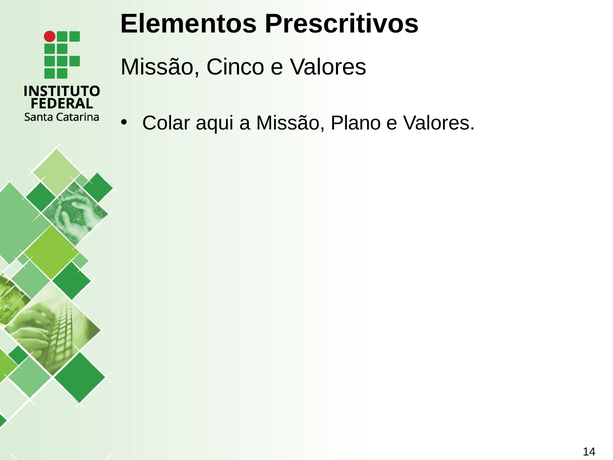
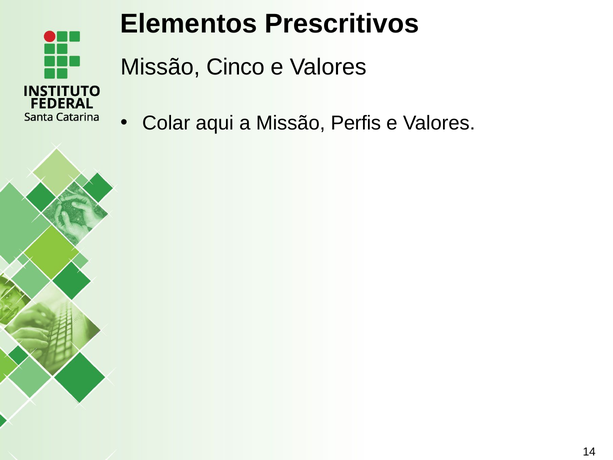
Plano: Plano -> Perfis (356, 123)
